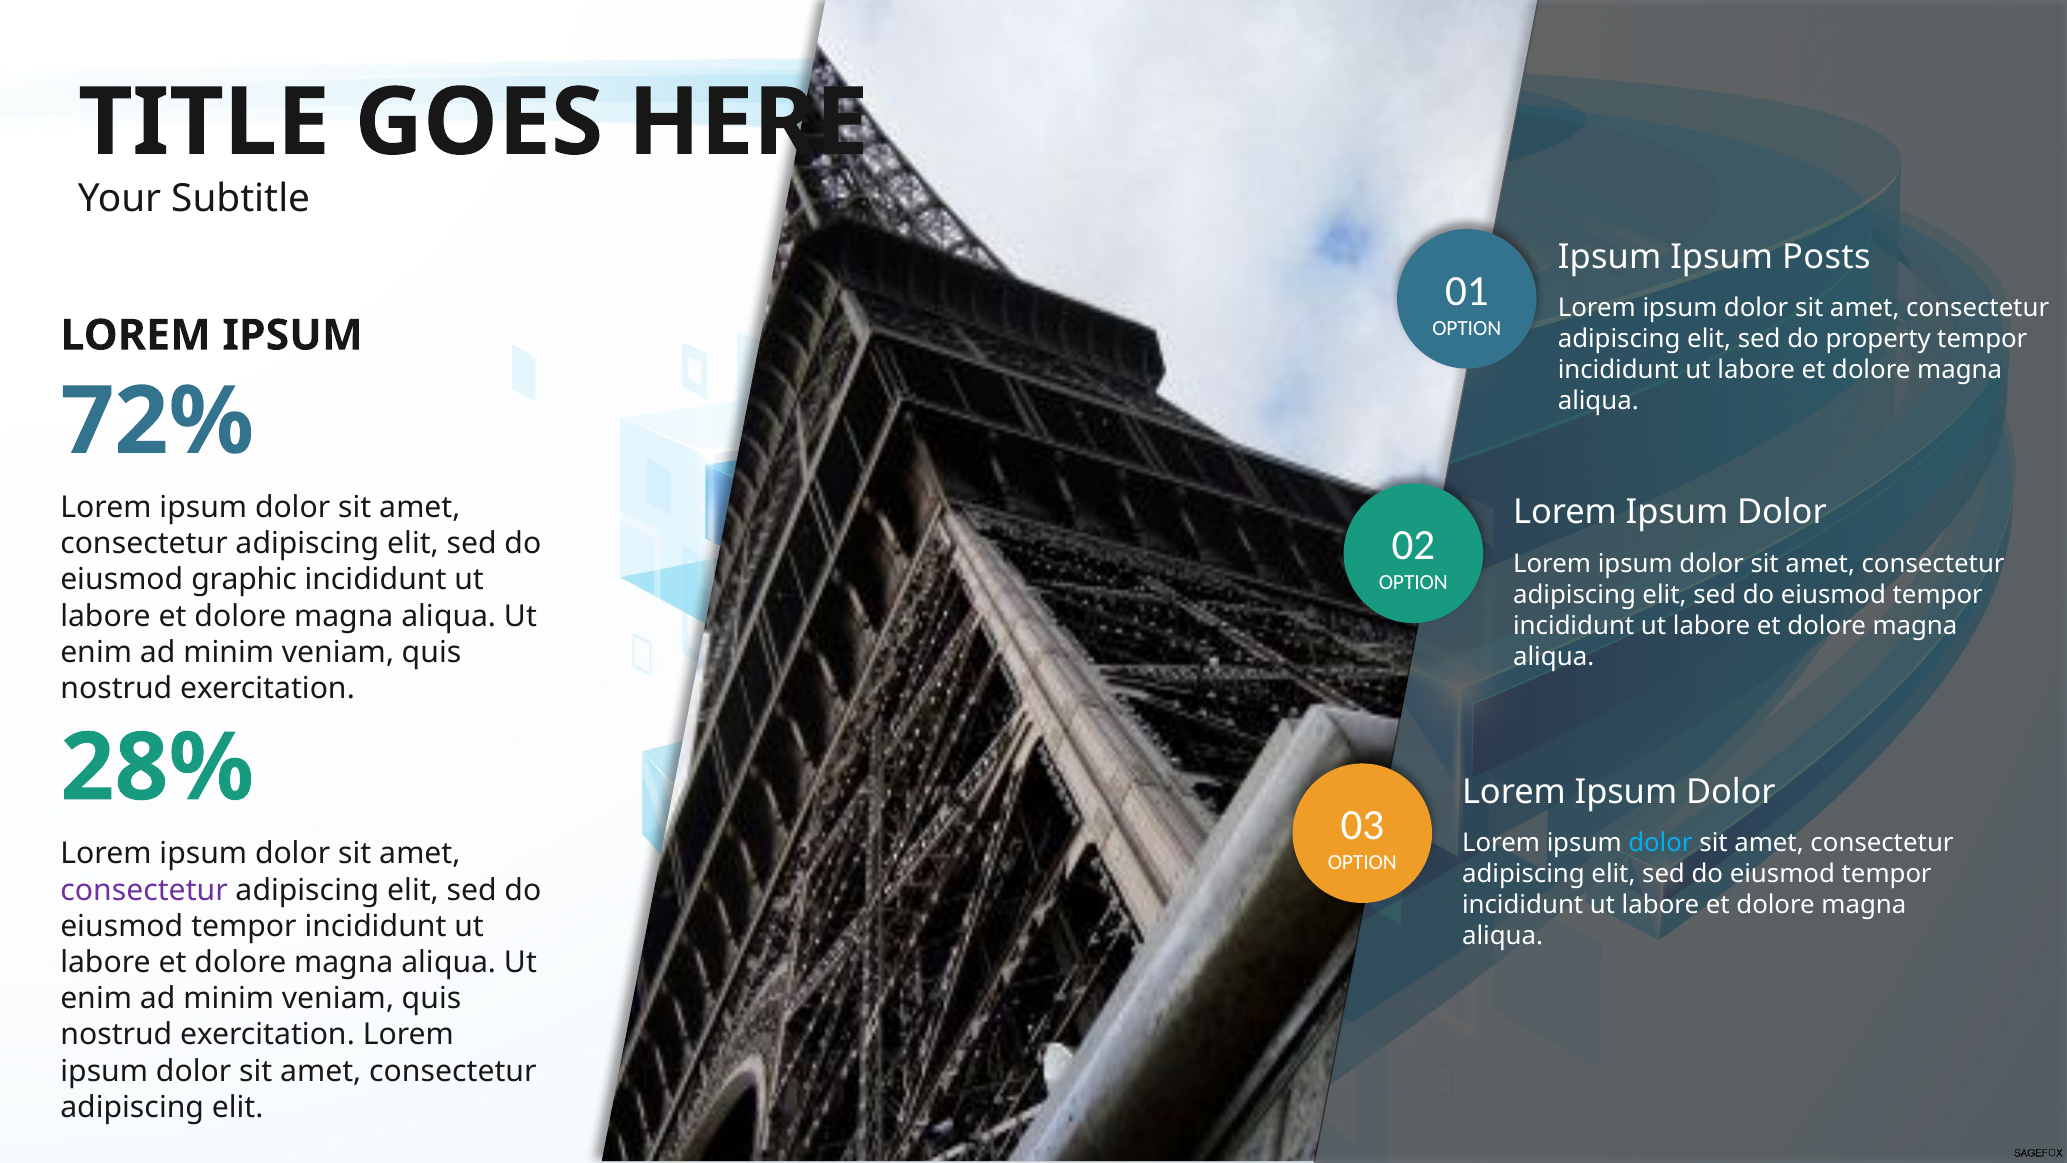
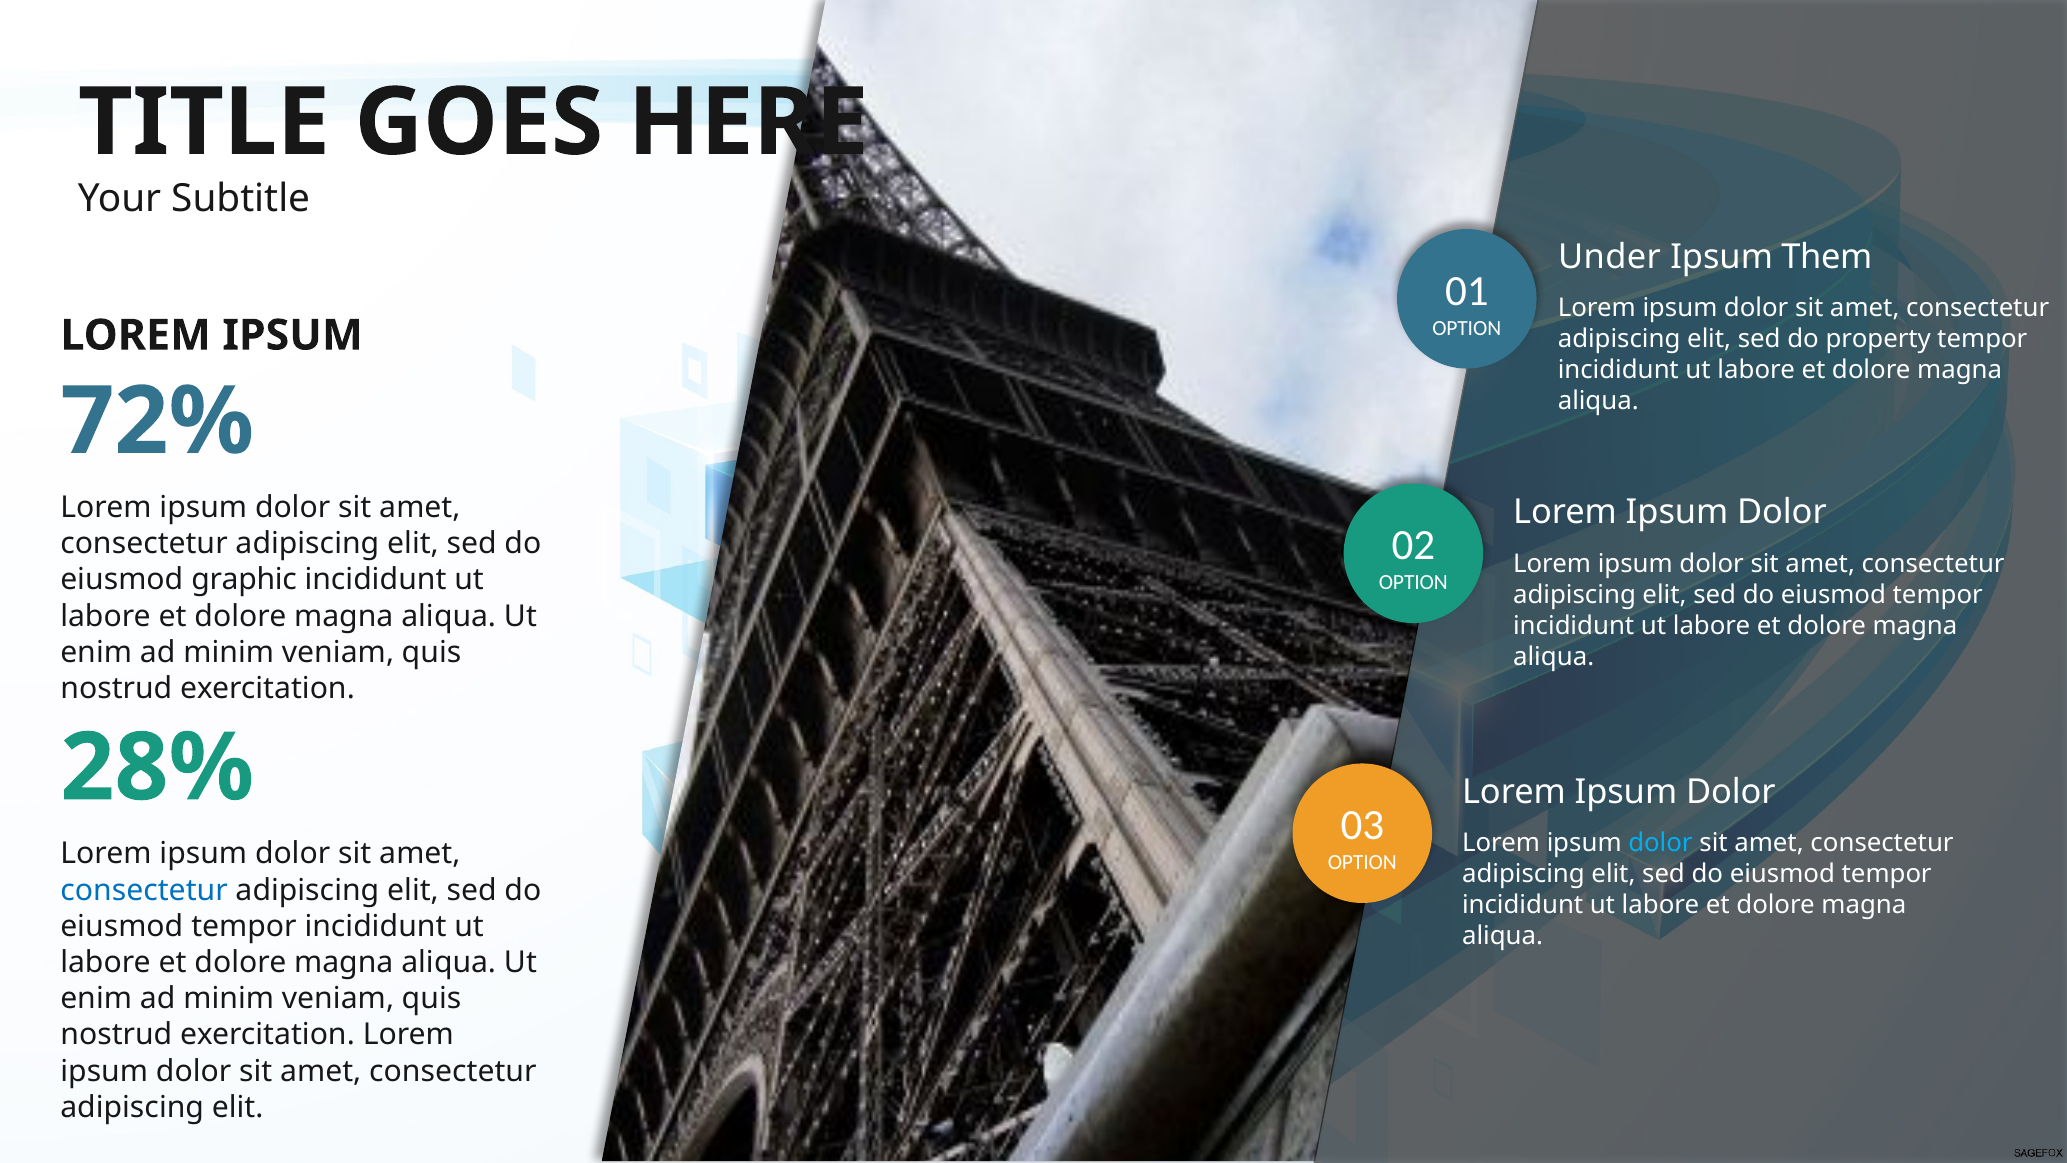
Ipsum: Ipsum -> Under (1610, 257)
Posts: Posts -> Them (1827, 257)
consectetur colour: purple -> blue (144, 890)
